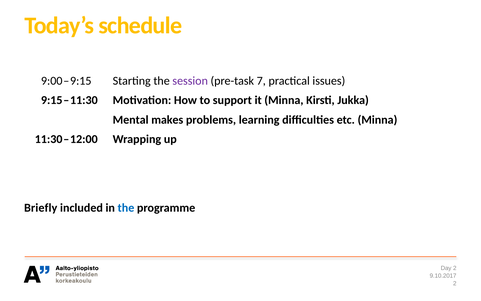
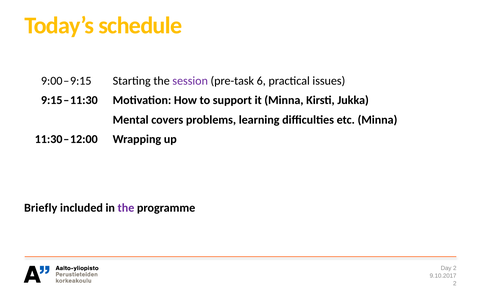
7: 7 -> 6 (261, 81)
makes: makes -> covers (167, 120)
the colour: blue -> purple (126, 208)
